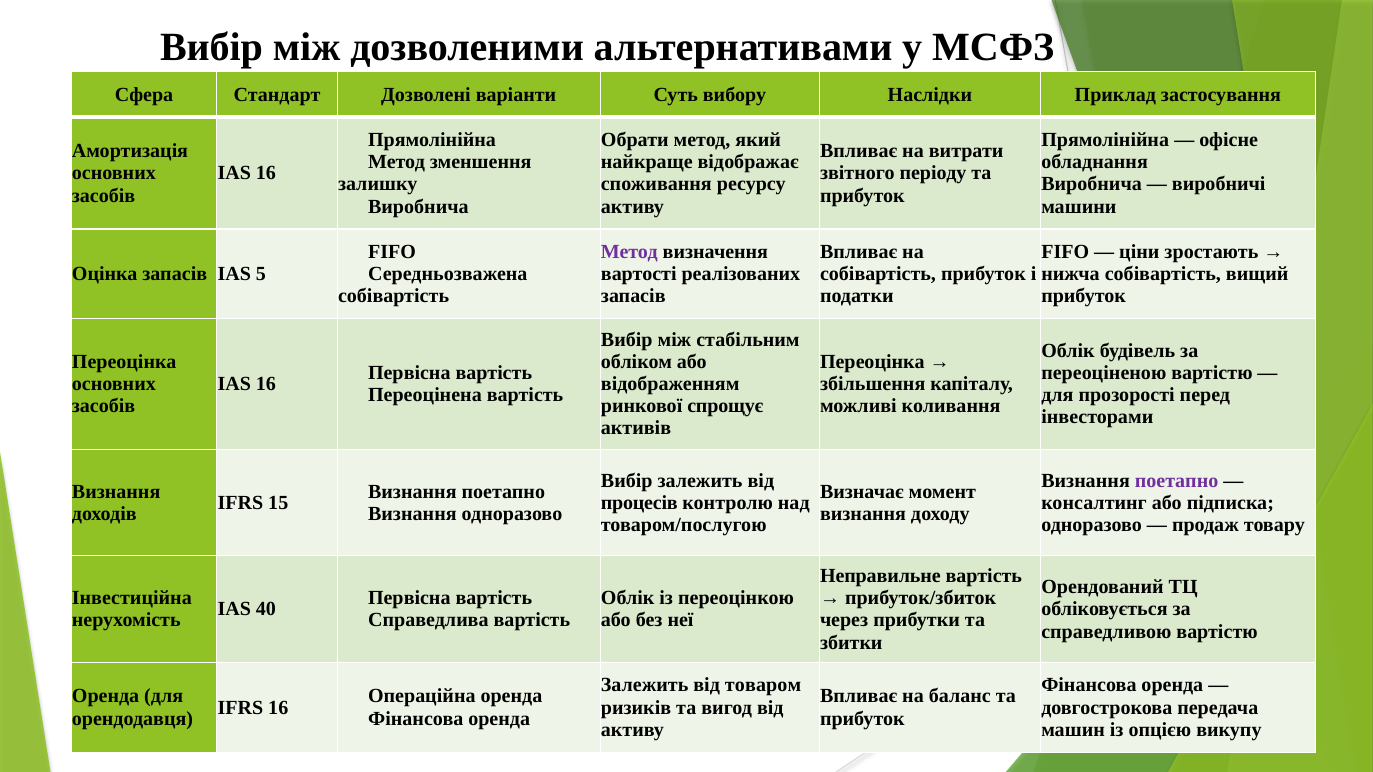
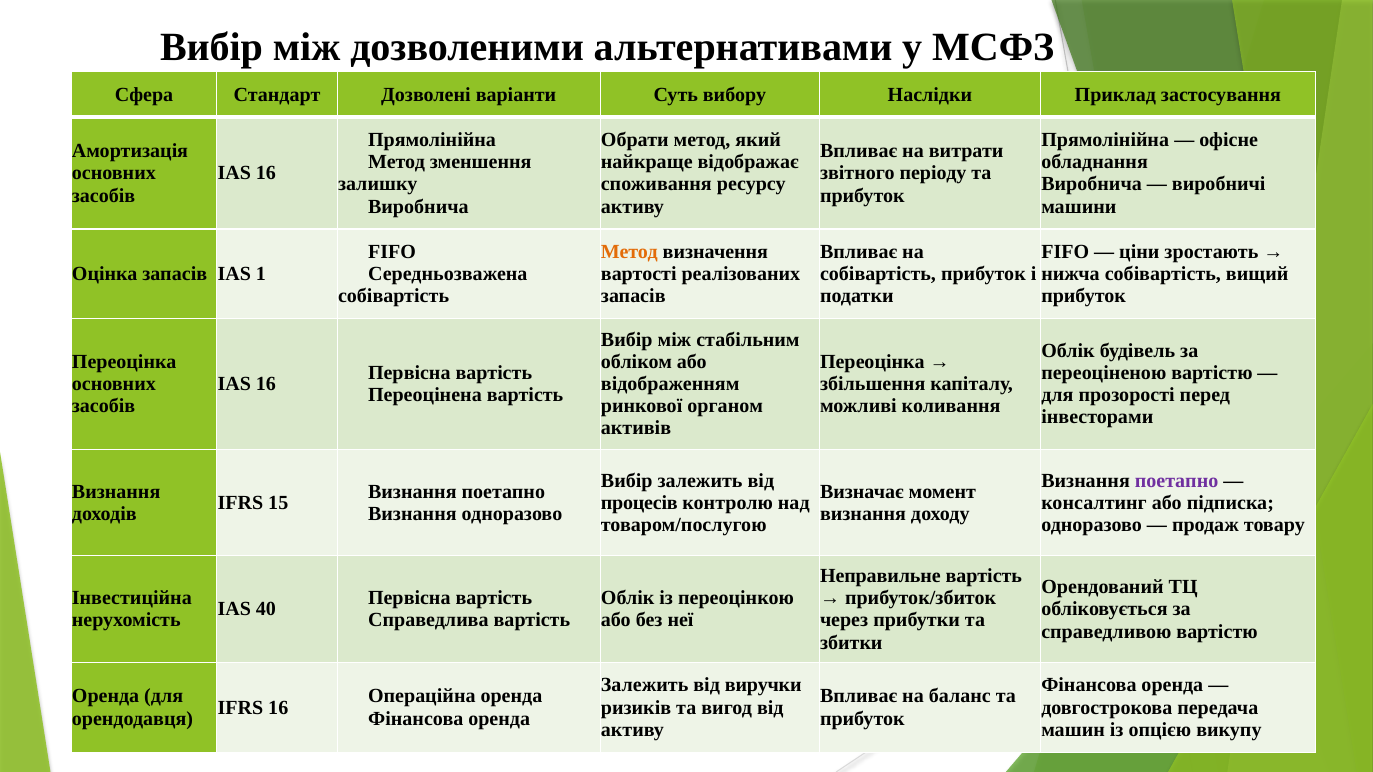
Метод colour: purple -> orange (629, 252)
5: 5 -> 1 (261, 274)
спрощує: спрощує -> органом (725, 406)
товаром: товаром -> виручки (763, 686)
